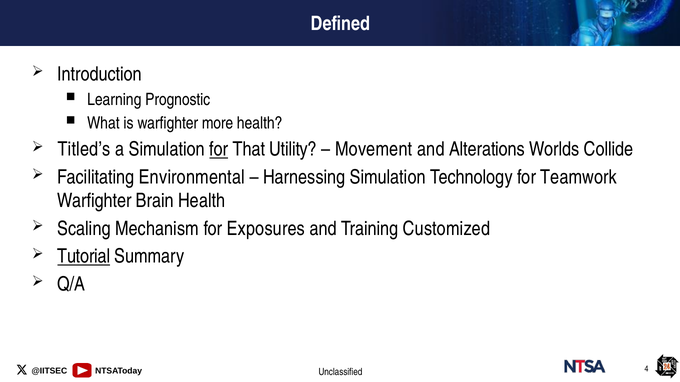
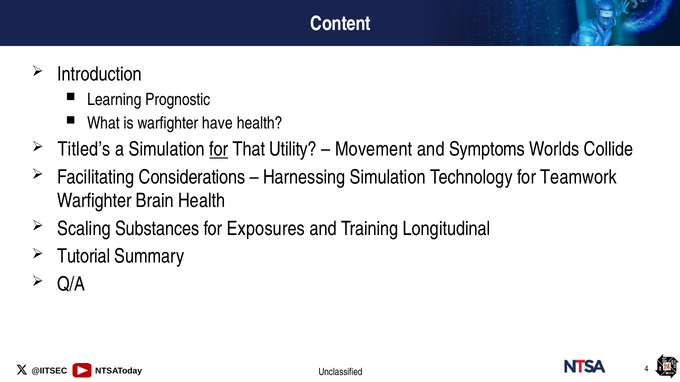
Defined: Defined -> Content (341, 24)
more: more -> have (217, 123)
Alterations: Alterations -> Symptoms (487, 150)
Environmental: Environmental -> Considerations (192, 177)
Mechanism: Mechanism -> Substances (157, 229)
Customized: Customized -> Longitudinal (447, 229)
Tutorial underline: present -> none (84, 257)
